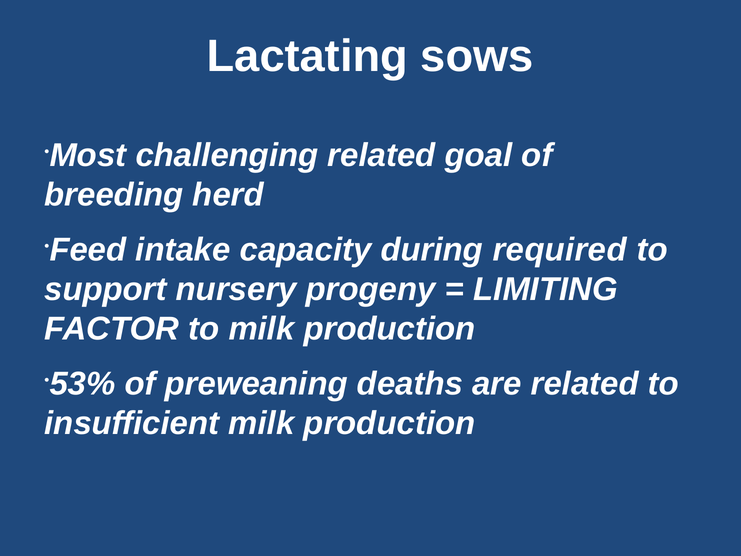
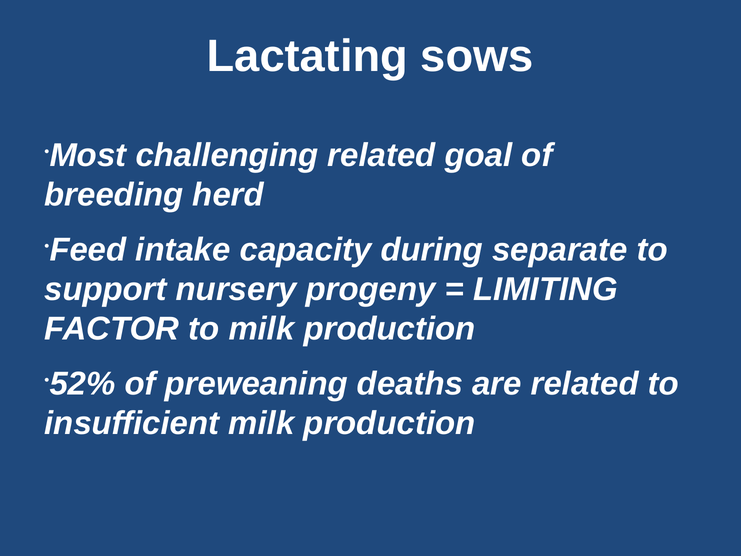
required: required -> separate (560, 250)
53%: 53% -> 52% (82, 384)
